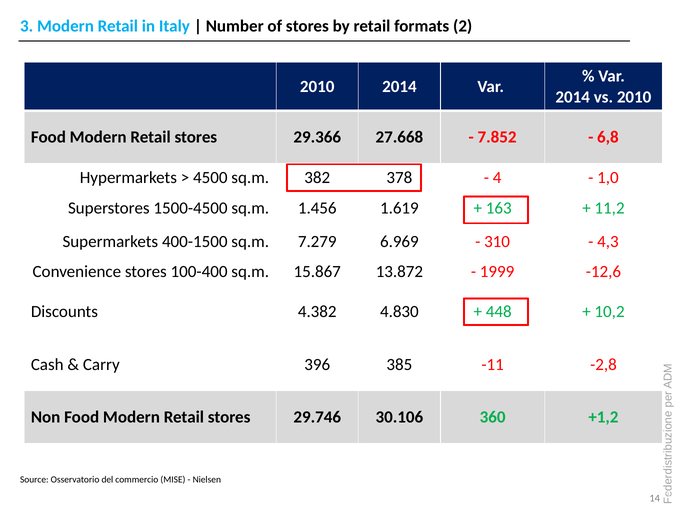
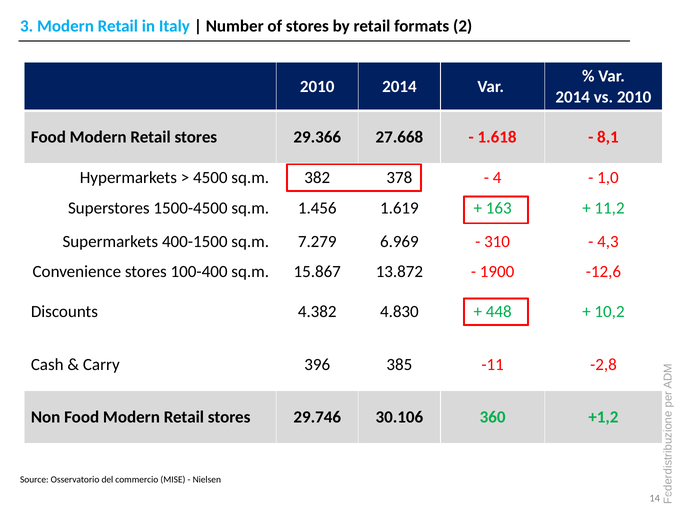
7.852: 7.852 -> 1.618 (497, 137)
6,8: 6,8 -> 8,1 (608, 137)
1999: 1999 -> 1900 (497, 271)
